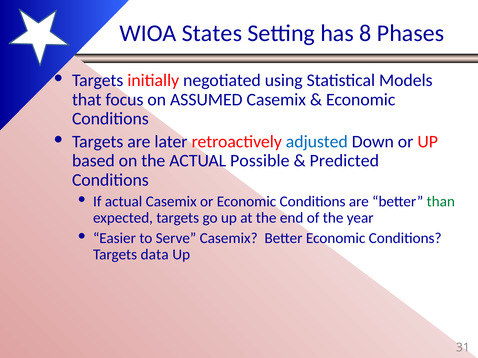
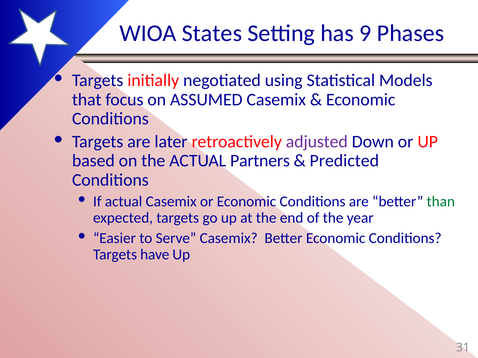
8: 8 -> 9 (365, 33)
adjusted colour: blue -> purple (317, 142)
Possible: Possible -> Partners (260, 161)
data: data -> have (155, 255)
